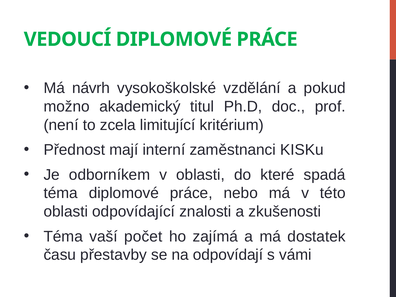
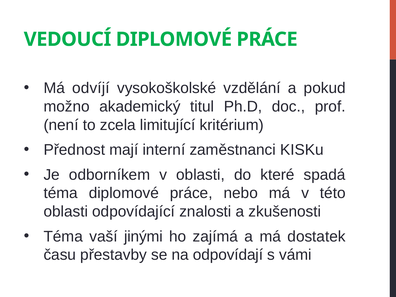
návrh: návrh -> odvíjí (91, 88)
počet: počet -> jinými (143, 236)
